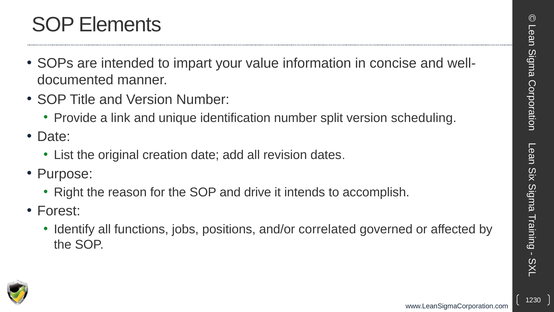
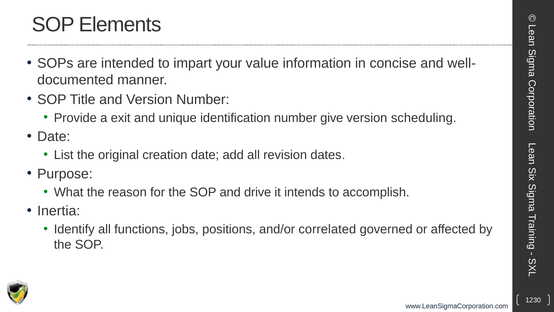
link: link -> exit (121, 118)
split: split -> give (332, 118)
Right: Right -> What (69, 192)
Forest: Forest -> Inertia (59, 211)
